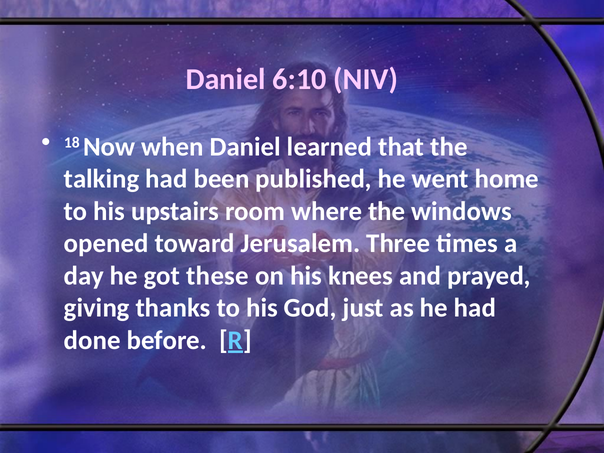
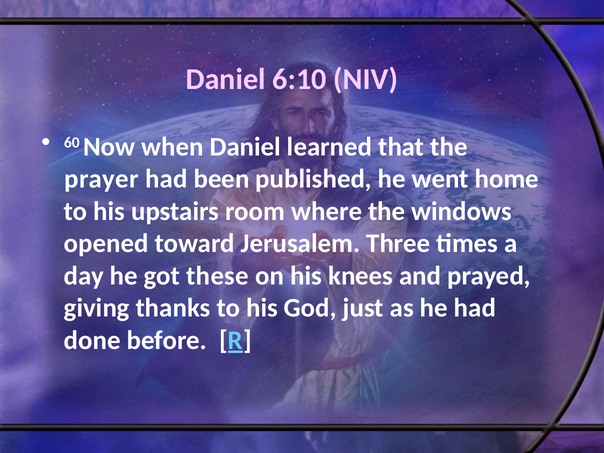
18: 18 -> 60 (72, 143)
talking: talking -> prayer (102, 179)
